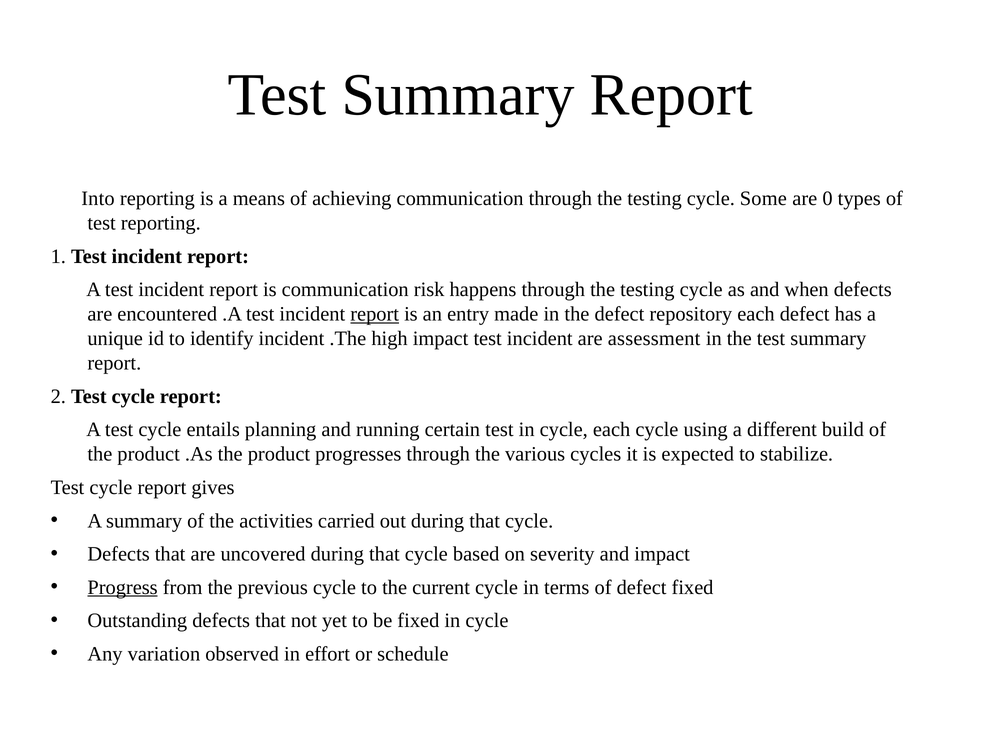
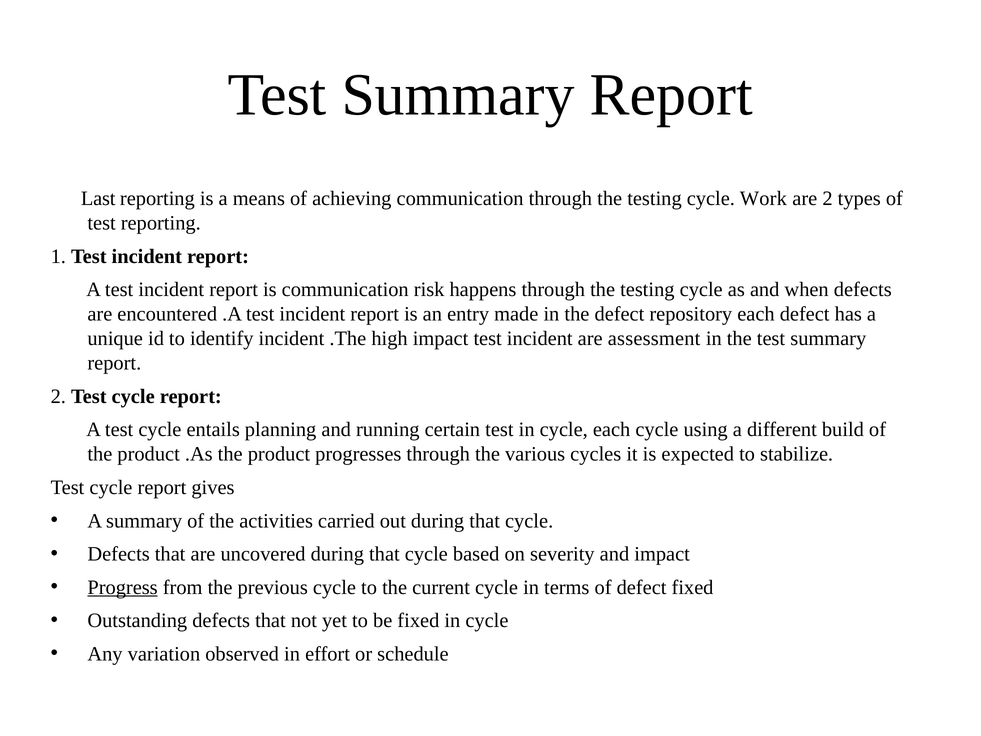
Into: Into -> Last (98, 198)
Some: Some -> Work (763, 198)
are 0: 0 -> 2 (827, 198)
report underline: present -> none (375, 314)
